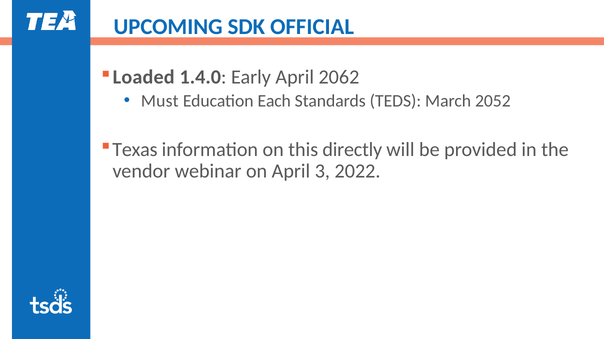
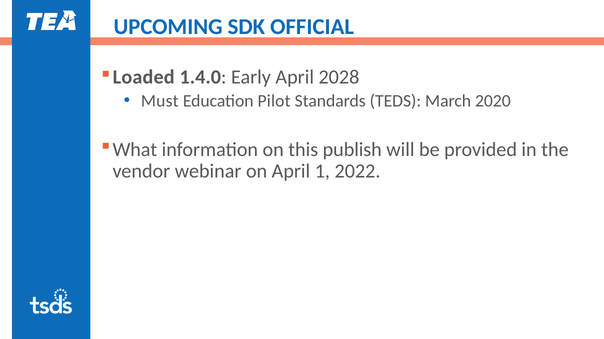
2062: 2062 -> 2028 (339, 77)
Each: Each -> Pilot (274, 101)
2052: 2052 -> 2020 (493, 101)
Texas: Texas -> What (135, 150)
directly: directly -> publish (352, 150)
3: 3 -> 1 (322, 172)
